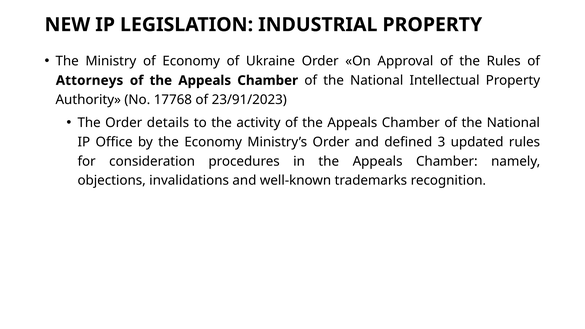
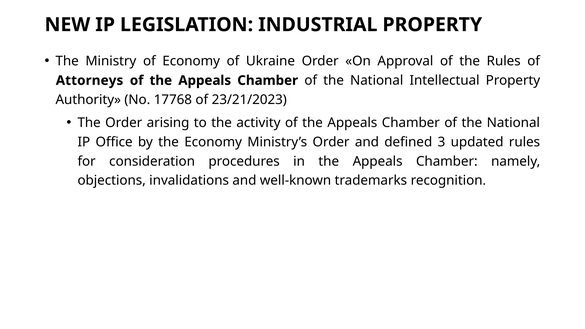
23/91/2023: 23/91/2023 -> 23/21/2023 (249, 100)
details: details -> arising (168, 123)
